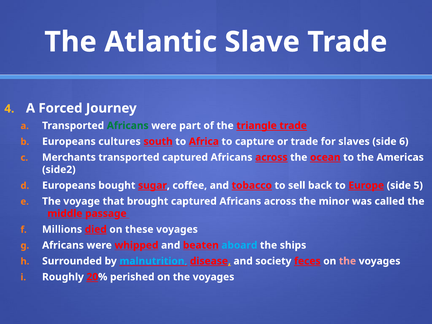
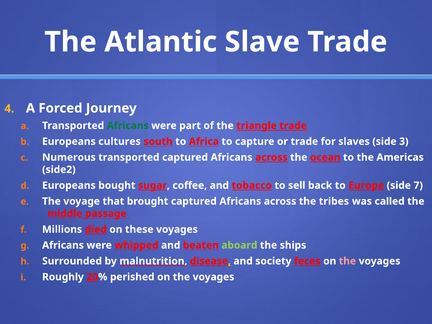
6: 6 -> 3 (404, 141)
Merchants: Merchants -> Numerous (69, 157)
5: 5 -> 7 (418, 185)
minor: minor -> tribes (334, 201)
aboard colour: light blue -> light green (239, 245)
malnutrition colour: light blue -> white (153, 261)
